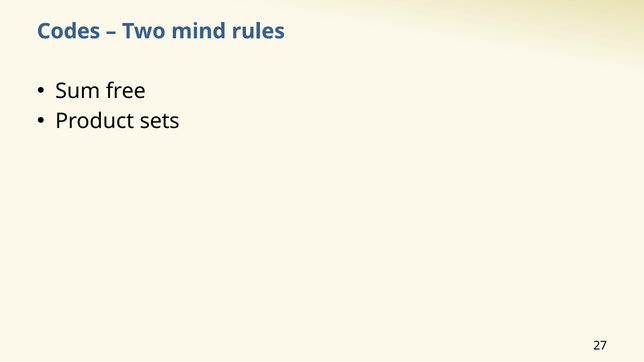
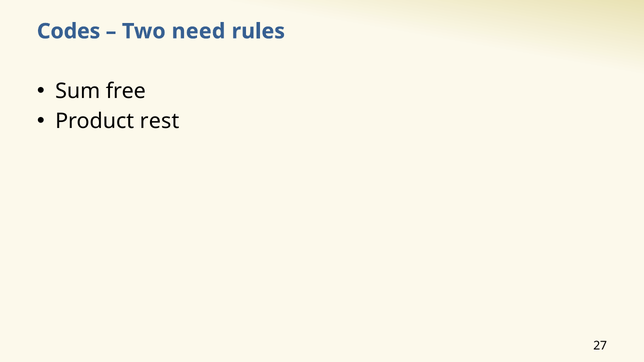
mind: mind -> need (199, 31)
sets: sets -> rest (159, 121)
